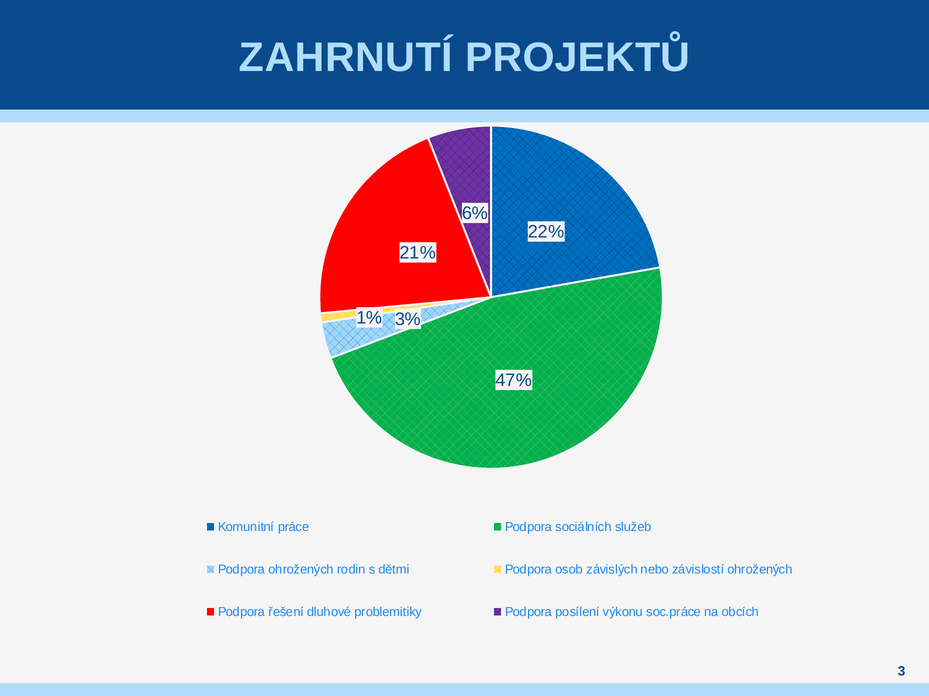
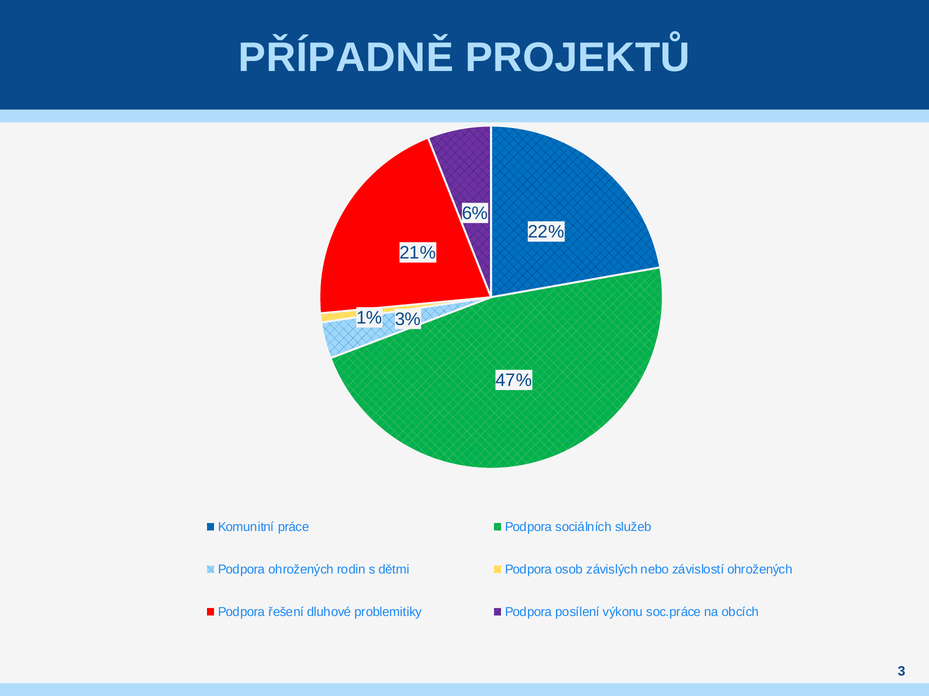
ZAHRNUTÍ: ZAHRNUTÍ -> PŘÍPADNĚ (346, 58)
